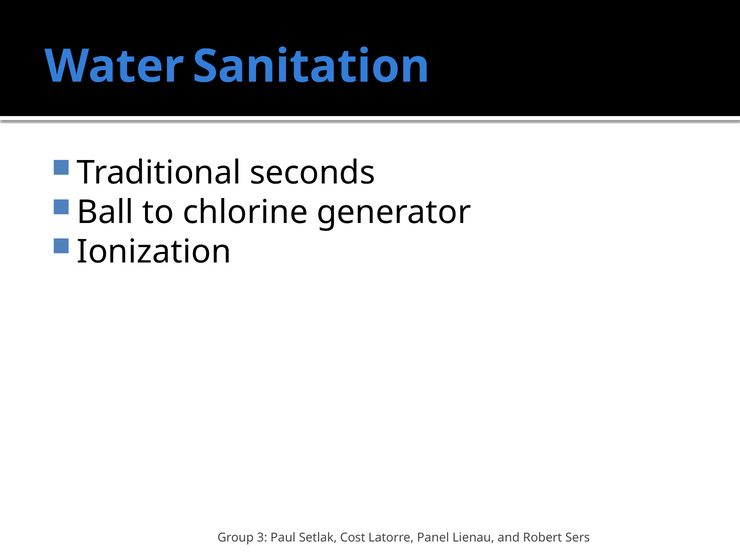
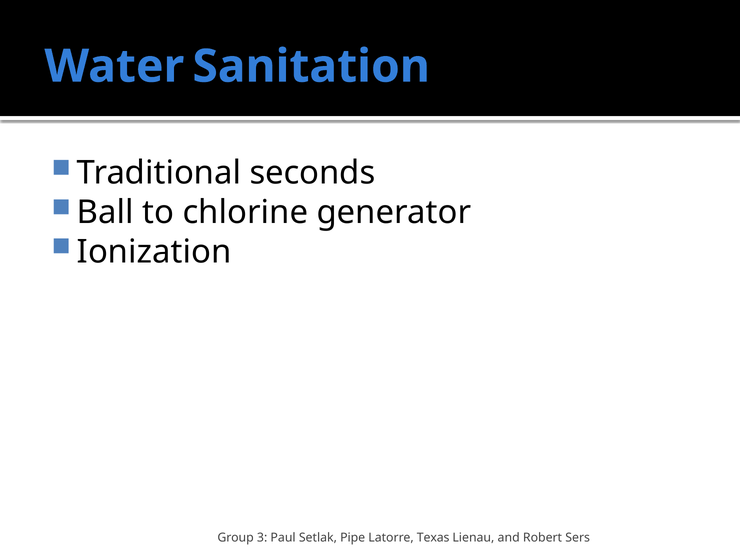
Cost: Cost -> Pipe (353, 538)
Panel: Panel -> Texas (433, 538)
